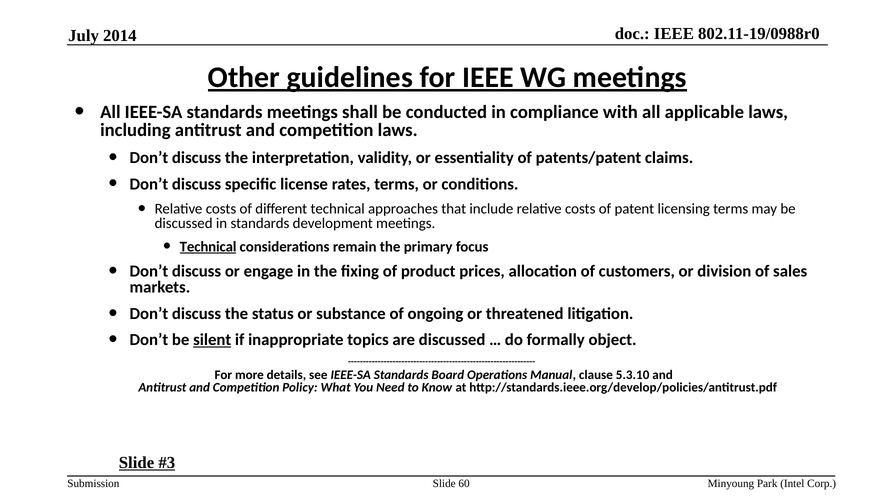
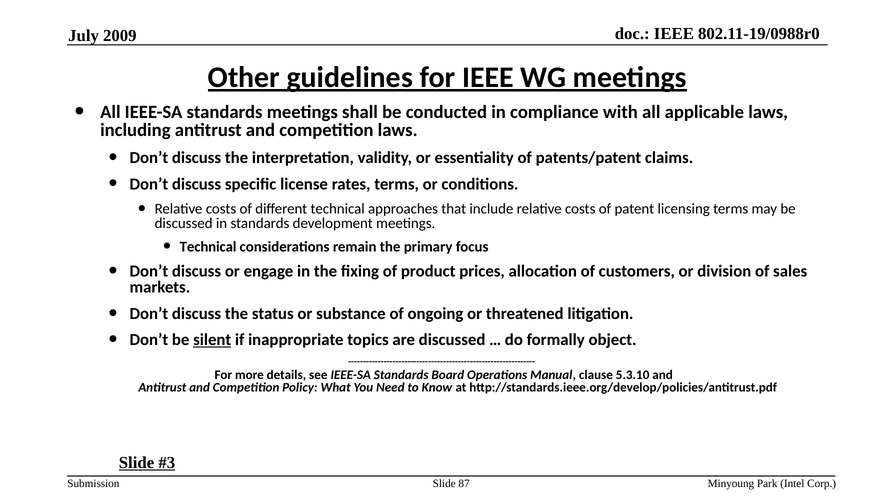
2014: 2014 -> 2009 (120, 36)
Technical underline: present -> none (208, 246)
60: 60 -> 87 (464, 483)
